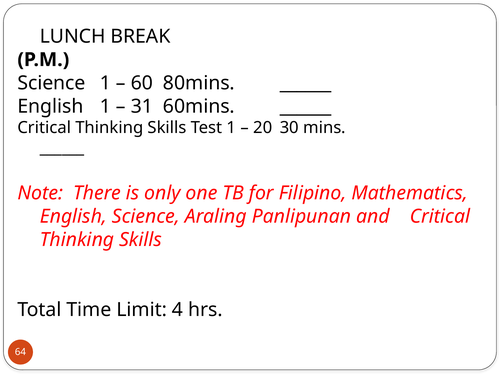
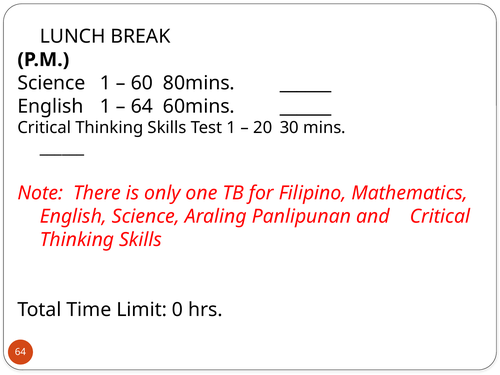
31: 31 -> 64 (142, 106)
4: 4 -> 0 (178, 310)
